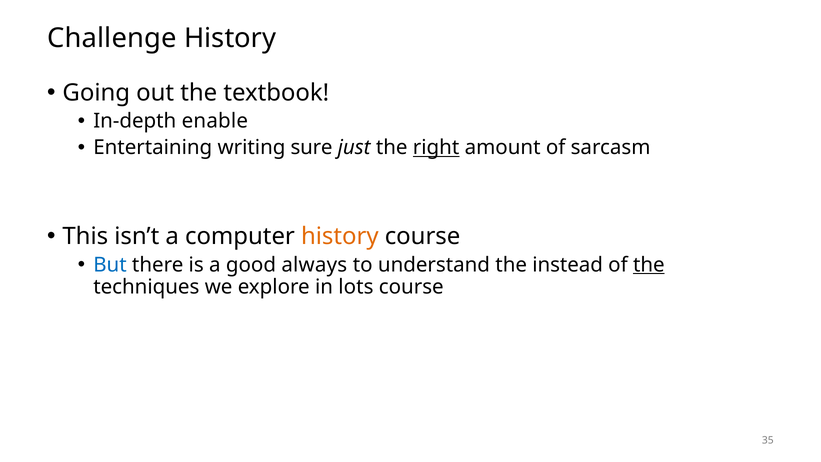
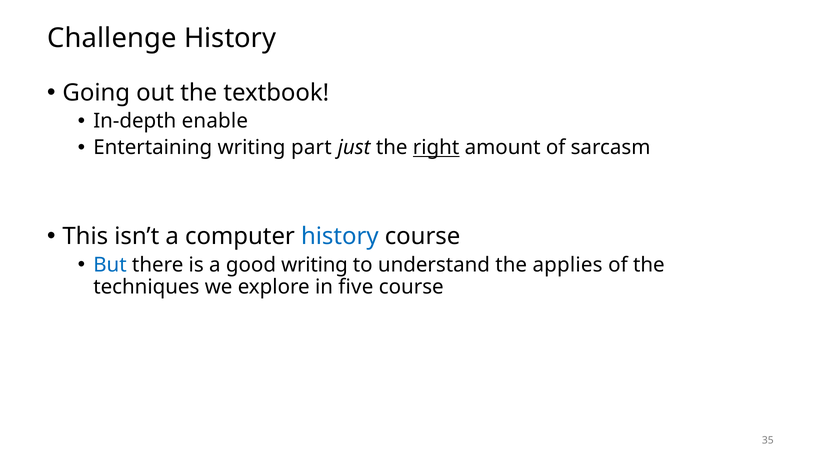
sure: sure -> part (311, 148)
history colour: orange -> blue (340, 236)
good always: always -> writing (315, 265)
instead: instead -> applies (568, 265)
the underline: present -> none (649, 265)
lots: lots -> five (356, 287)
